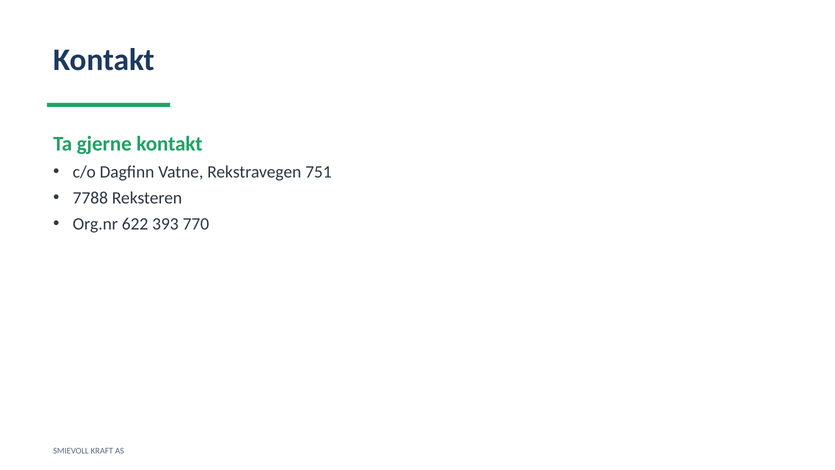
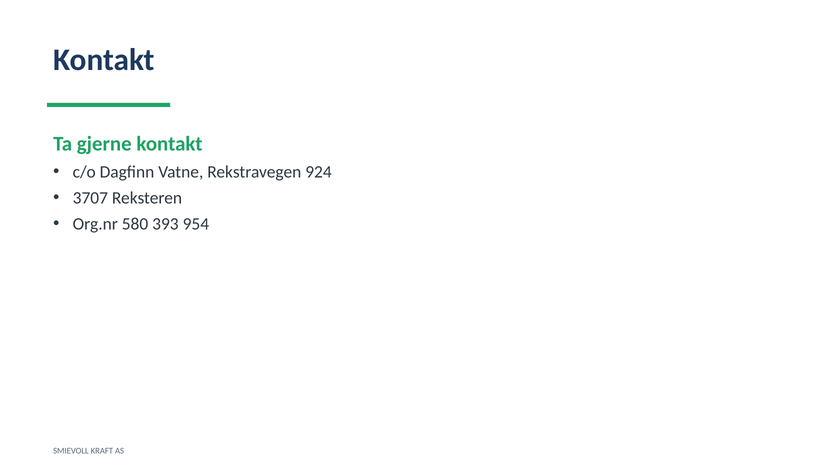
751: 751 -> 924 (319, 172)
7788: 7788 -> 3707 (90, 198)
622: 622 -> 580 (135, 224)
770: 770 -> 954 (196, 224)
